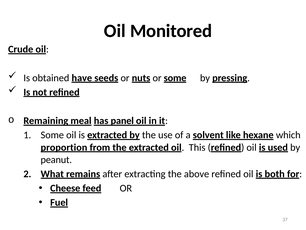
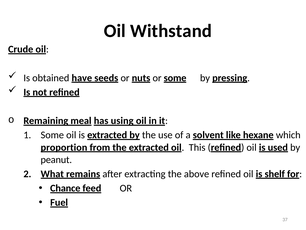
Monitored: Monitored -> Withstand (171, 31)
panel: panel -> using (122, 121)
both: both -> shelf (275, 174)
Cheese: Cheese -> Chance (65, 188)
